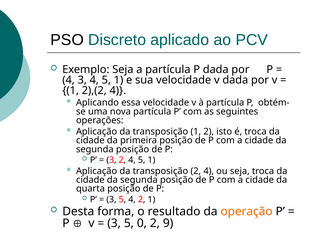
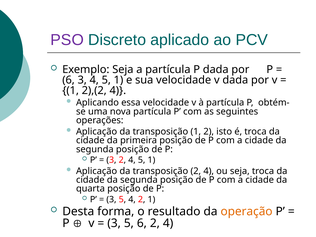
PSO colour: black -> purple (67, 40)
4: 4 -> 6 (68, 80)
5 0: 0 -> 6 (142, 223)
9: 9 -> 4 (168, 223)
